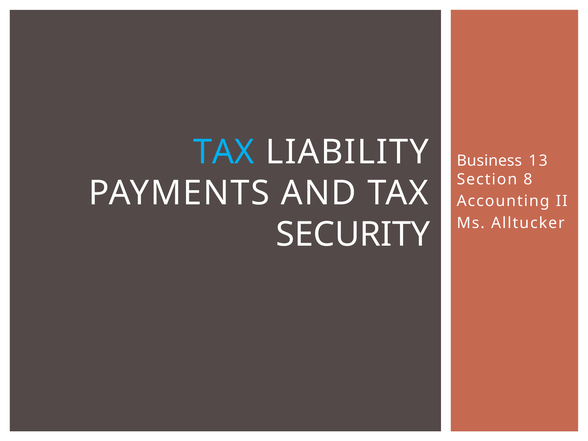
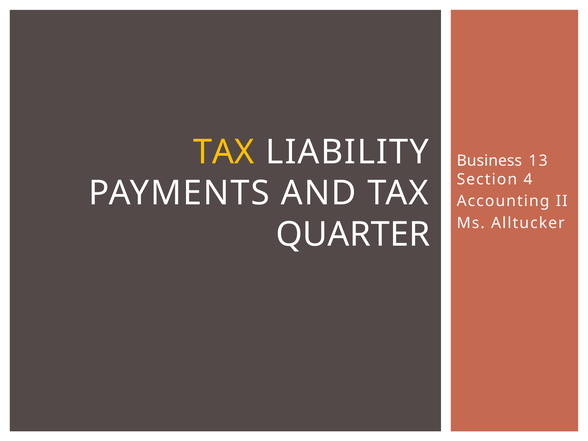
TAX colour: light blue -> yellow (224, 152)
8: 8 -> 4 (528, 179)
SECURITY: SECURITY -> QUARTER (353, 234)
